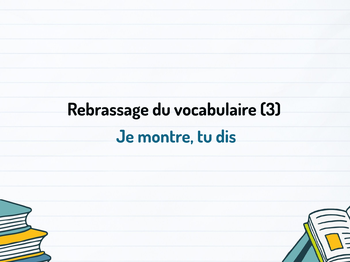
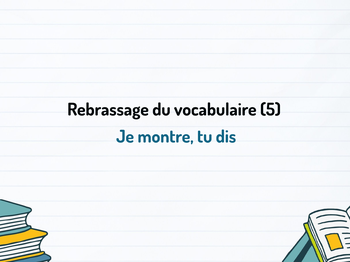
3: 3 -> 5 (270, 110)
